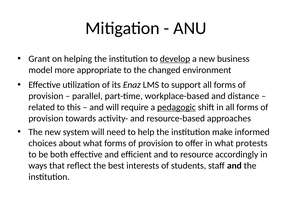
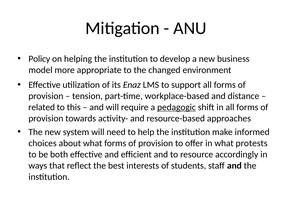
Grant: Grant -> Policy (39, 59)
develop underline: present -> none (175, 59)
parallel: parallel -> tension (87, 96)
